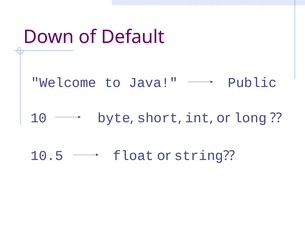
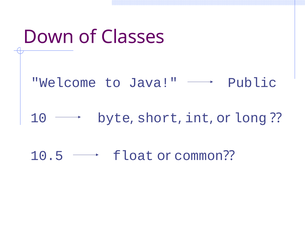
Default: Default -> Classes (133, 37)
string: string -> common (199, 155)
